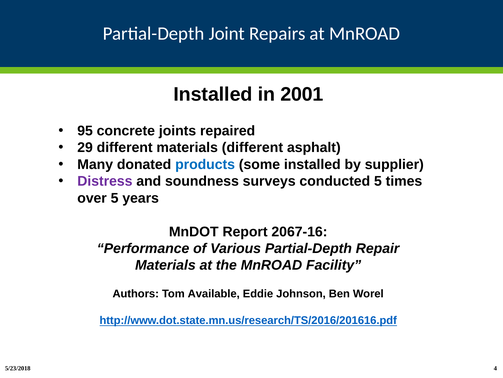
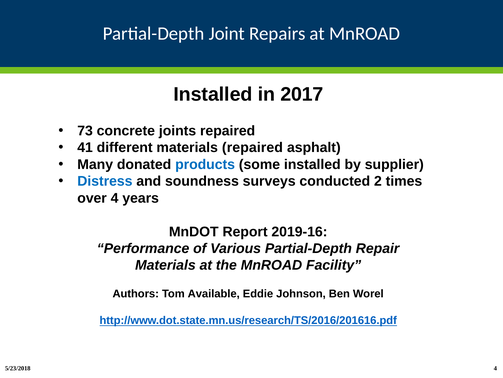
2001: 2001 -> 2017 (302, 94)
95: 95 -> 73 (85, 131)
29: 29 -> 41 (85, 147)
materials different: different -> repaired (252, 147)
Distress colour: purple -> blue (105, 181)
conducted 5: 5 -> 2 (378, 181)
over 5: 5 -> 4 (115, 198)
2067-16: 2067-16 -> 2019-16 (299, 231)
